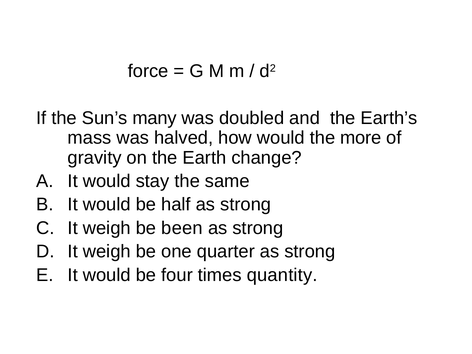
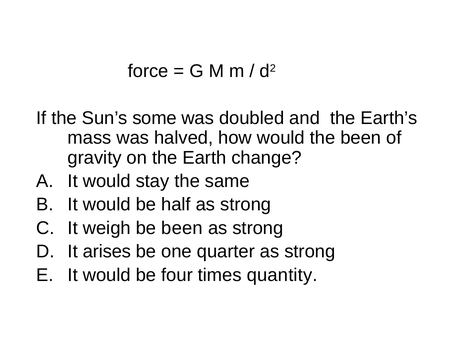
many: many -> some (155, 118)
the more: more -> been (361, 138)
weigh: weigh -> arises (107, 252)
